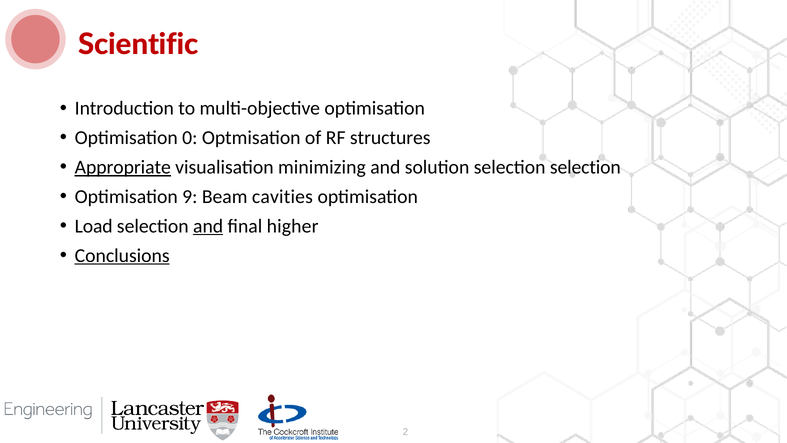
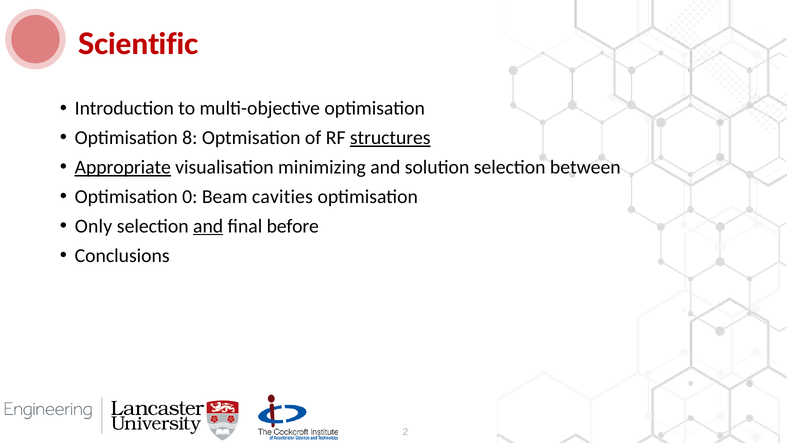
0: 0 -> 8 (190, 138)
structures underline: none -> present (390, 138)
selection selection: selection -> between (585, 167)
9: 9 -> 0 (190, 197)
Load: Load -> Only (94, 226)
higher: higher -> before (293, 226)
Conclusions underline: present -> none (122, 255)
